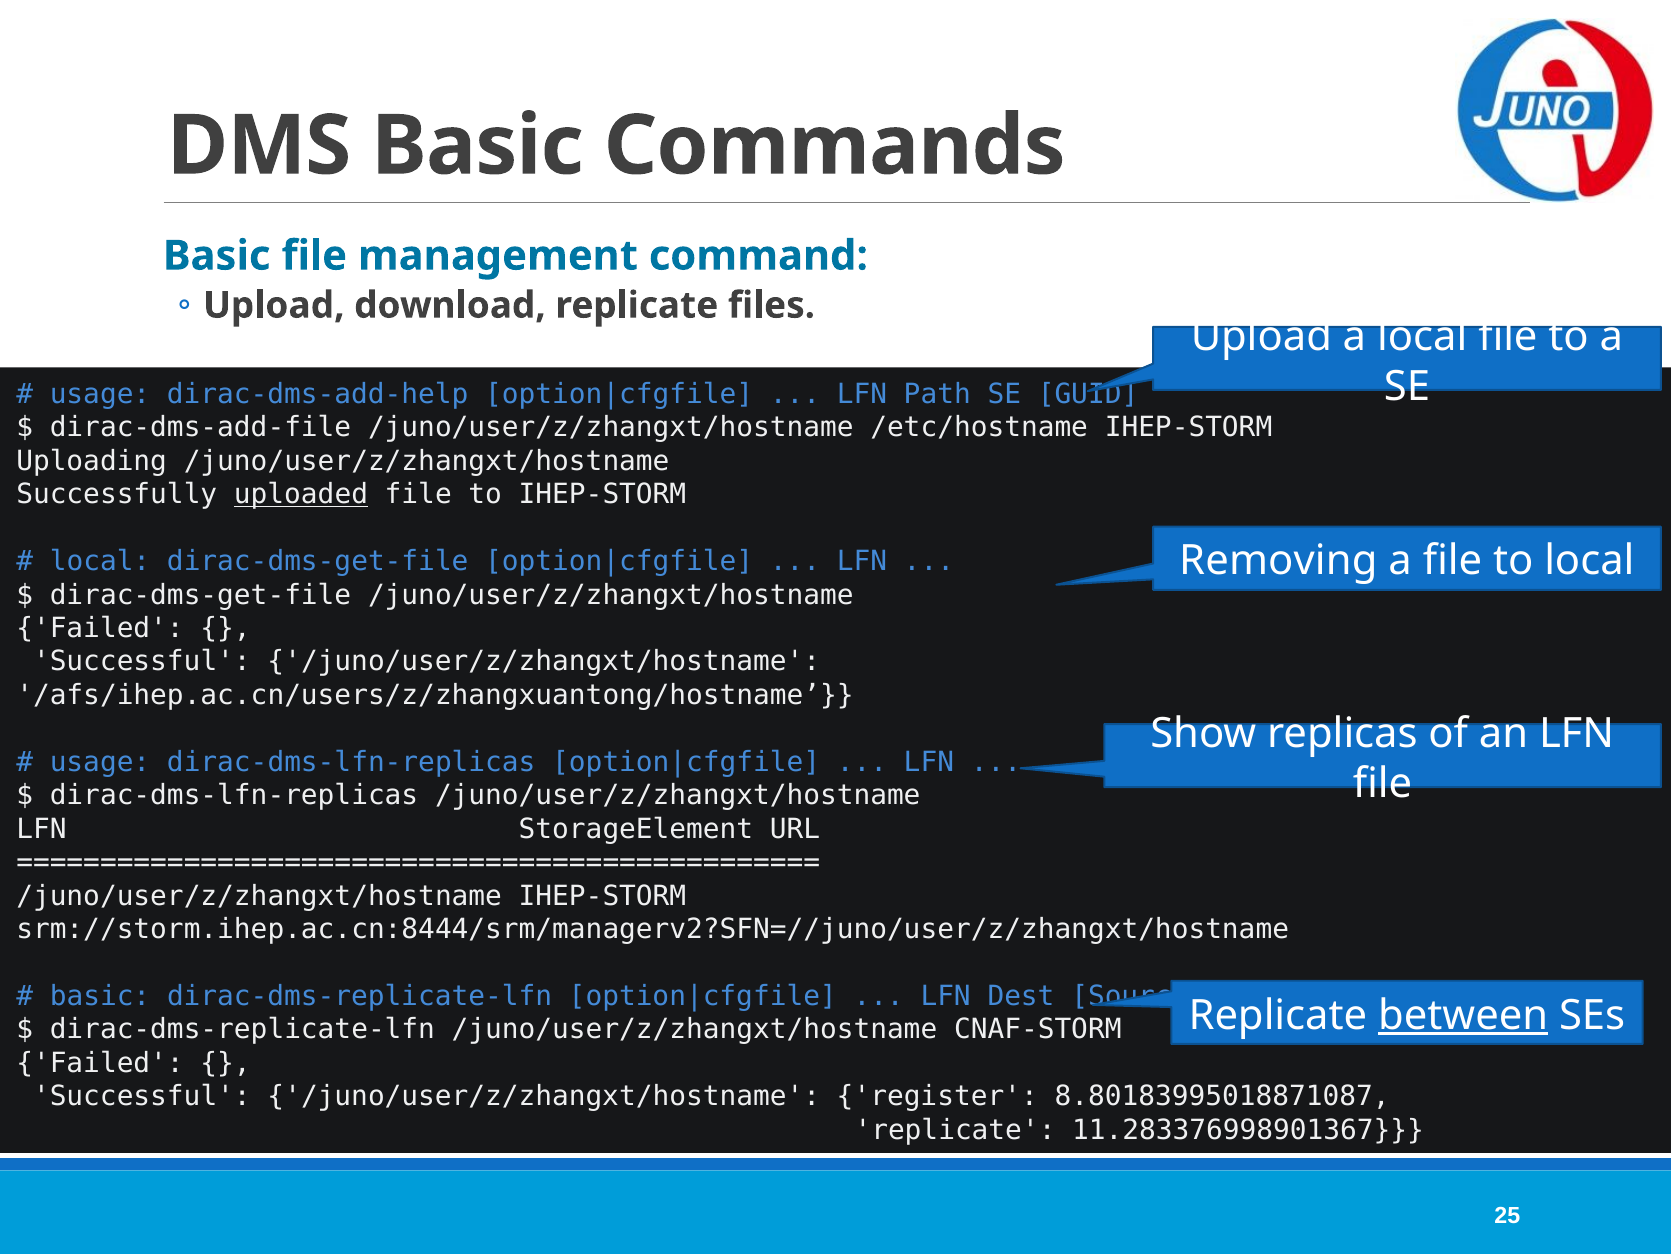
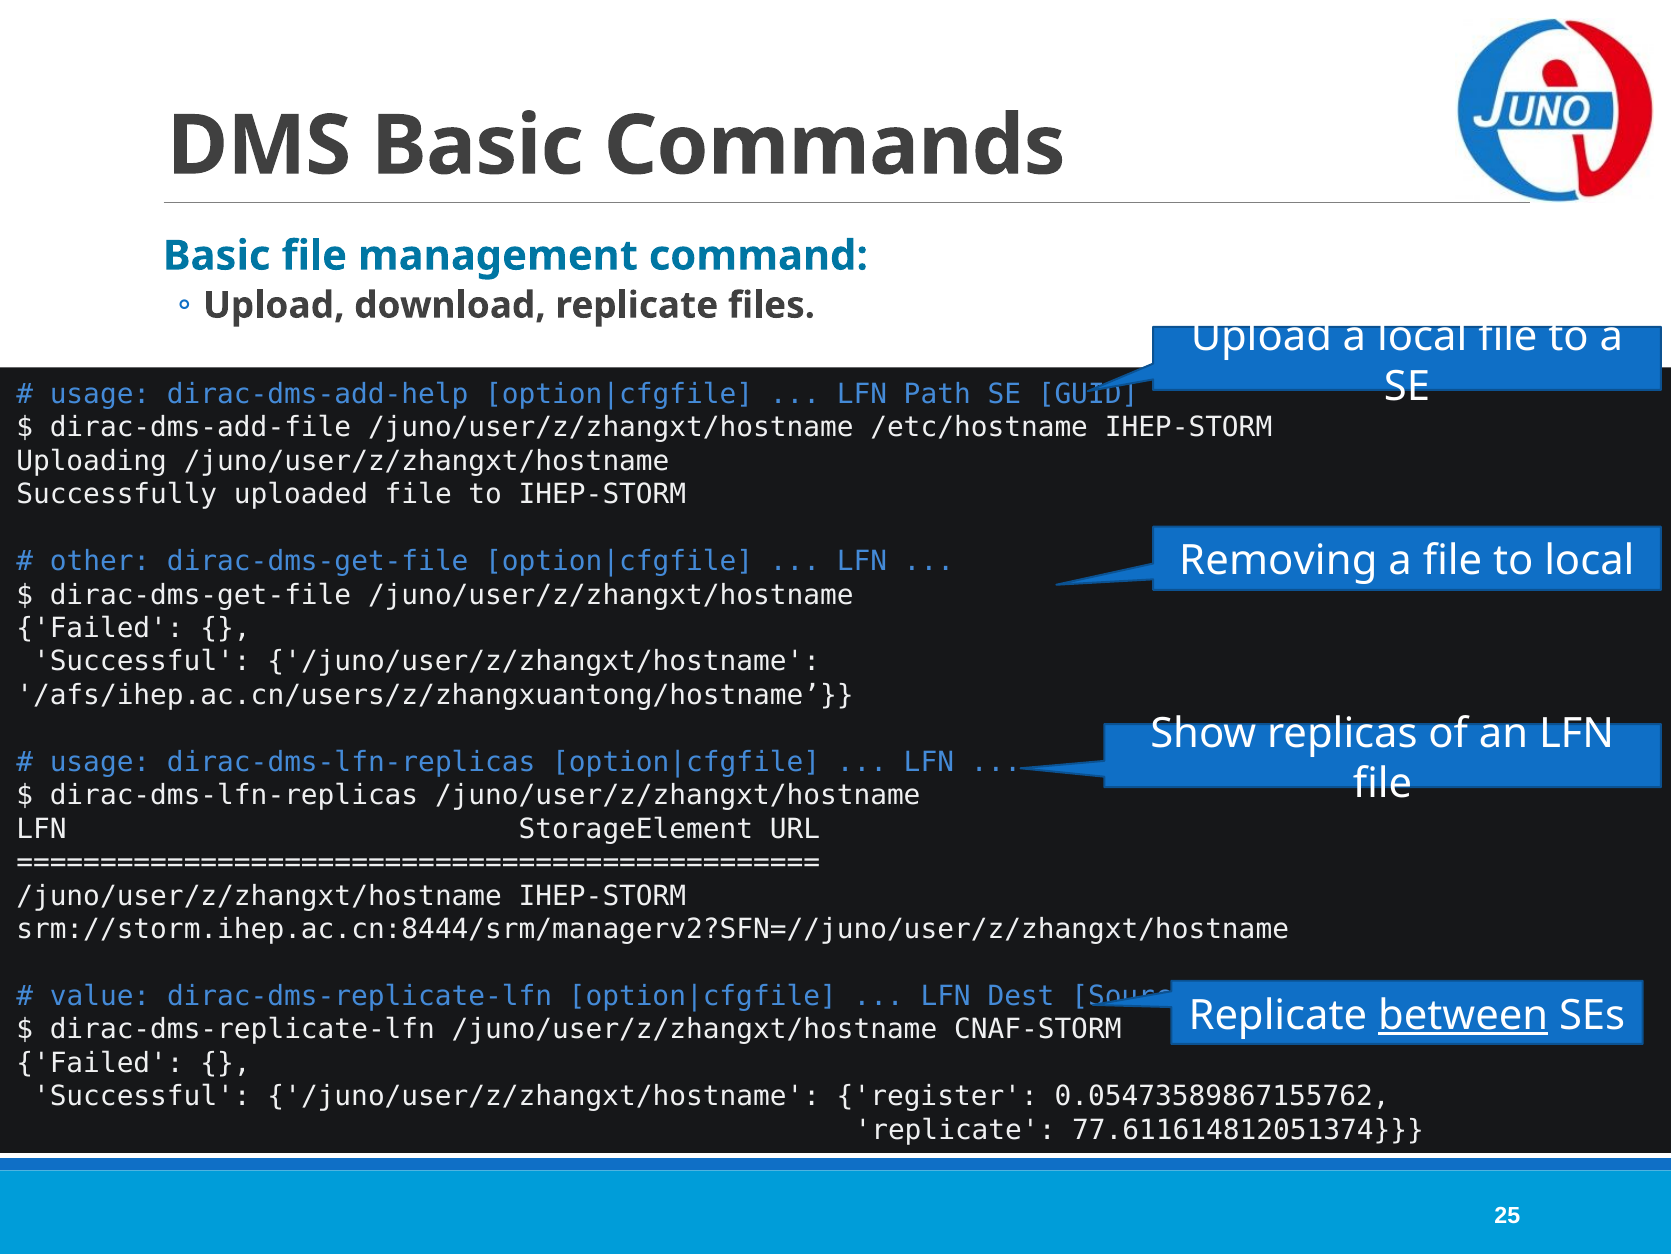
uploaded underline: present -> none (301, 494)
local: local -> other (100, 561)
basic: basic -> value (100, 996)
8.80183995018871087: 8.80183995018871087 -> 0.05473589867155762 (1222, 1096)
11.283376998901367: 11.283376998901367 -> 77.611614812051374 (1248, 1129)
